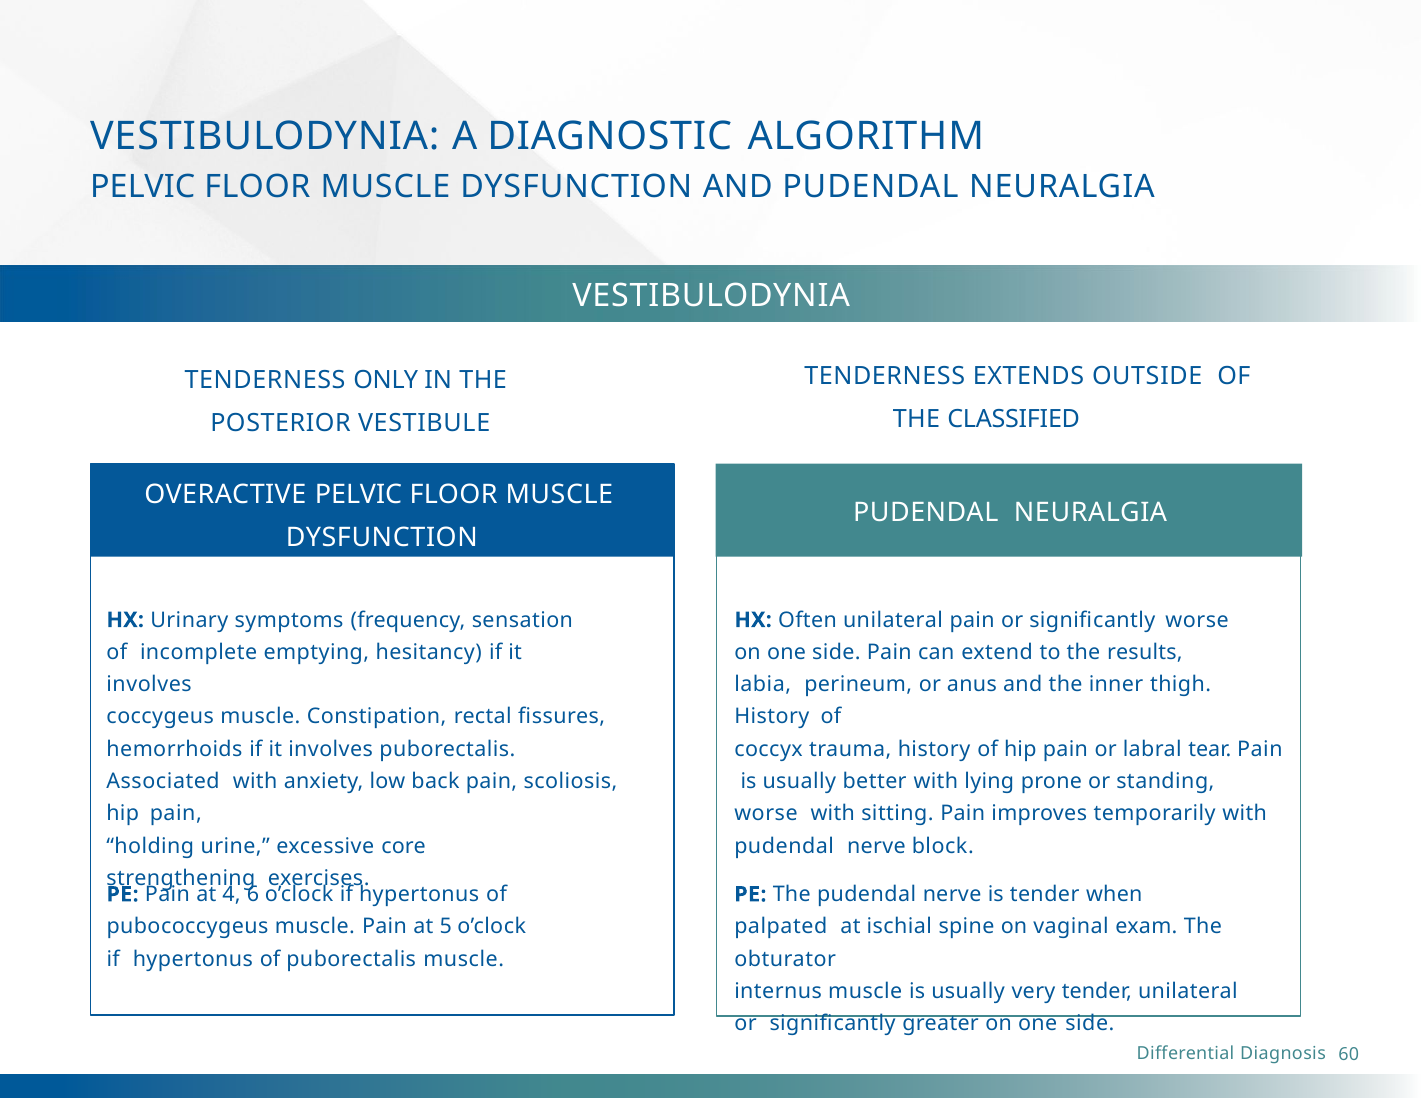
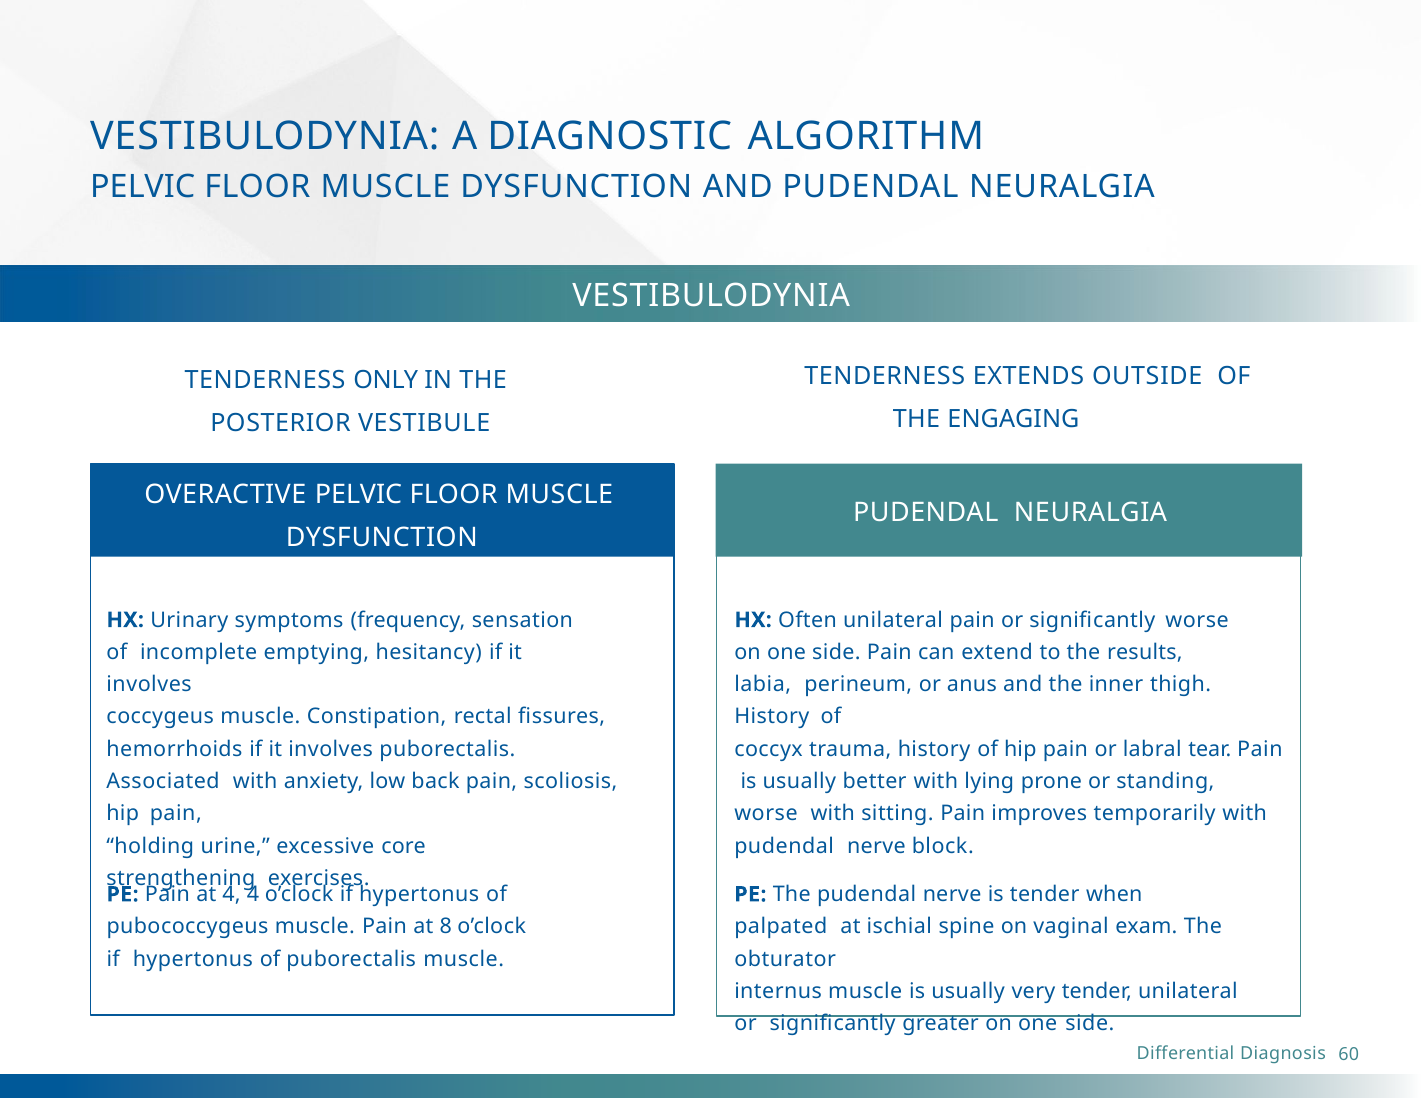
CLASSIFIED: CLASSIFIED -> ENGAGING (1013, 420)
4 6: 6 -> 4 (253, 894)
5: 5 -> 8 (446, 927)
